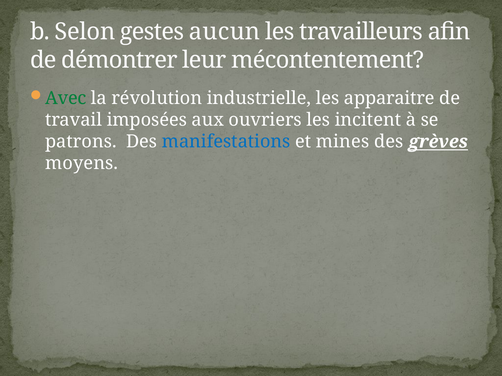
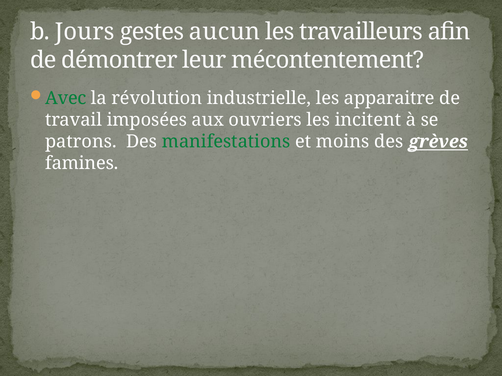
Selon: Selon -> Jours (85, 32)
manifestations colour: blue -> green (226, 142)
mines: mines -> moins (343, 142)
moyens: moyens -> famines (82, 163)
